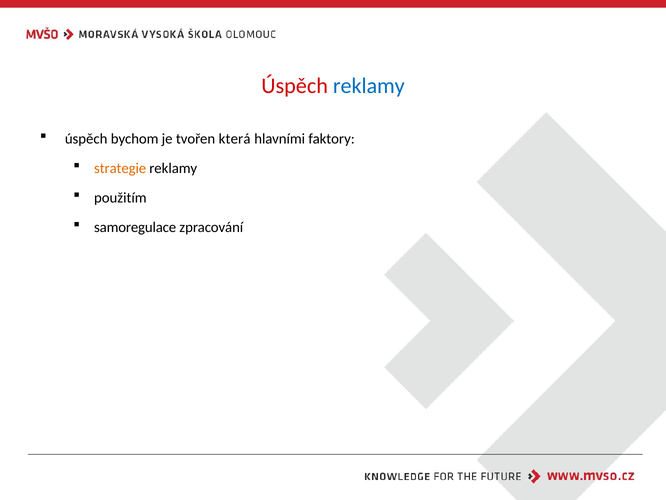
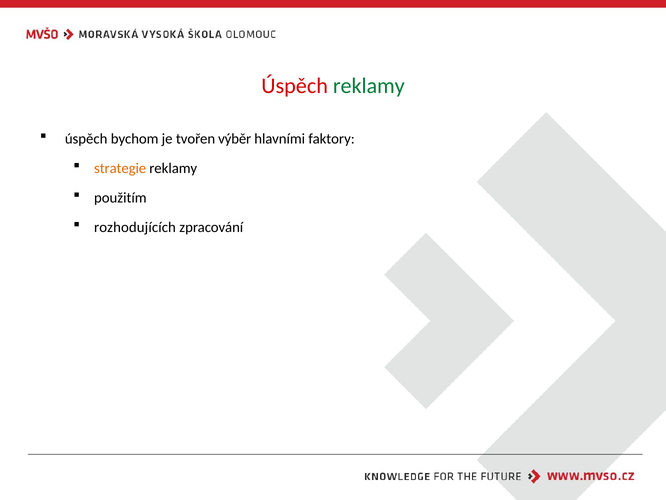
reklamy colour: blue -> green (369, 86)
která: která -> výběr (235, 139)
samoregulace: samoregulace -> rozhodujících (135, 227)
